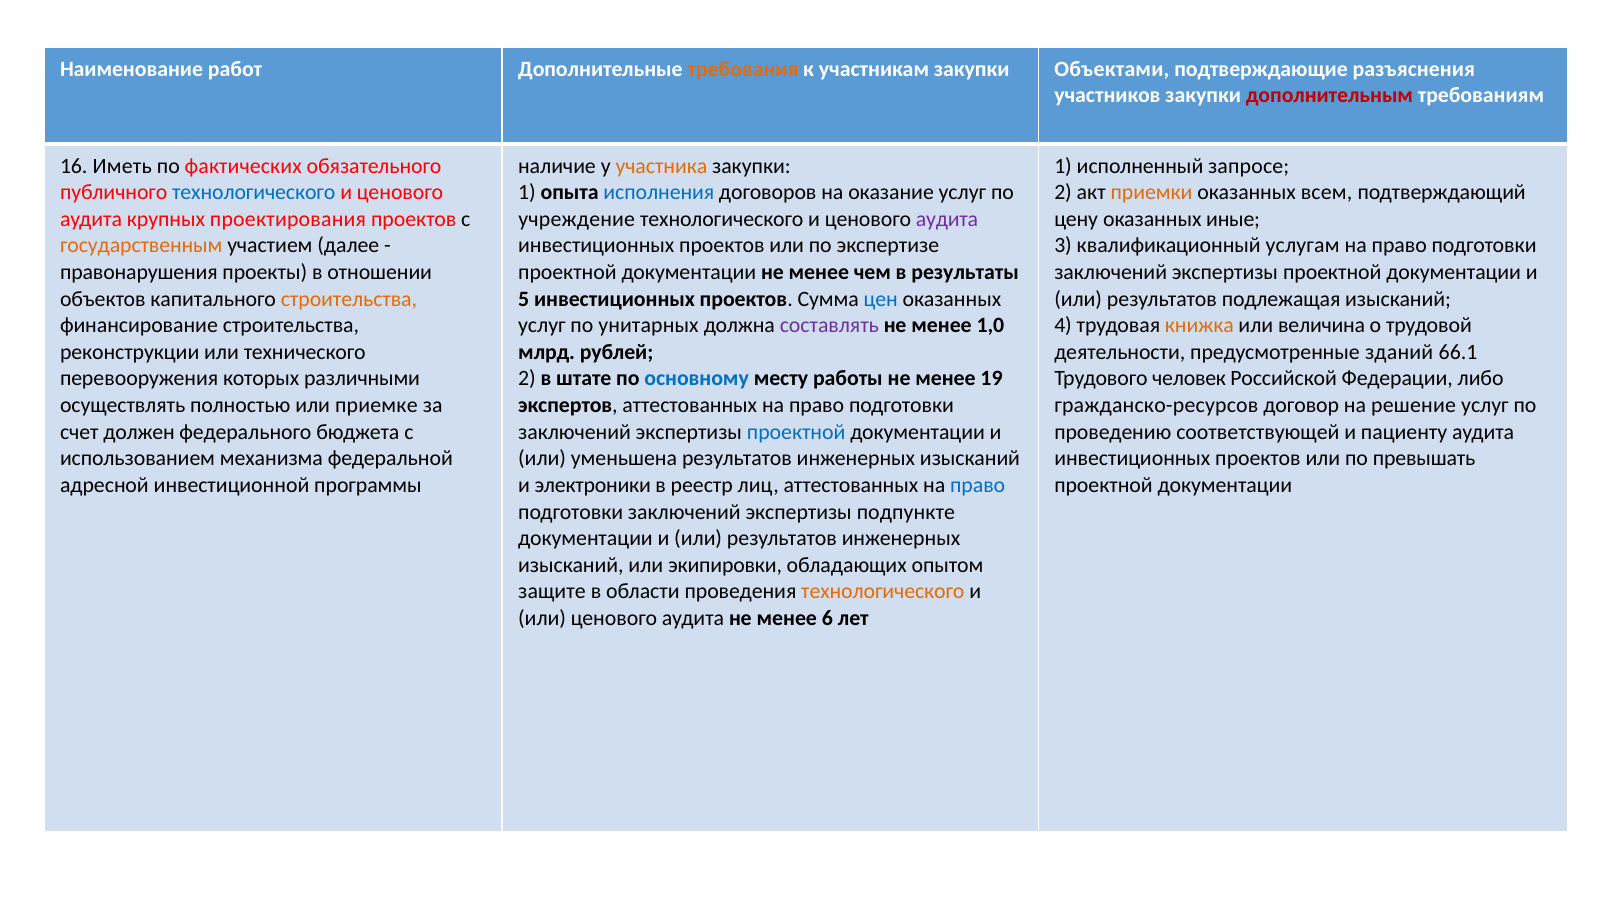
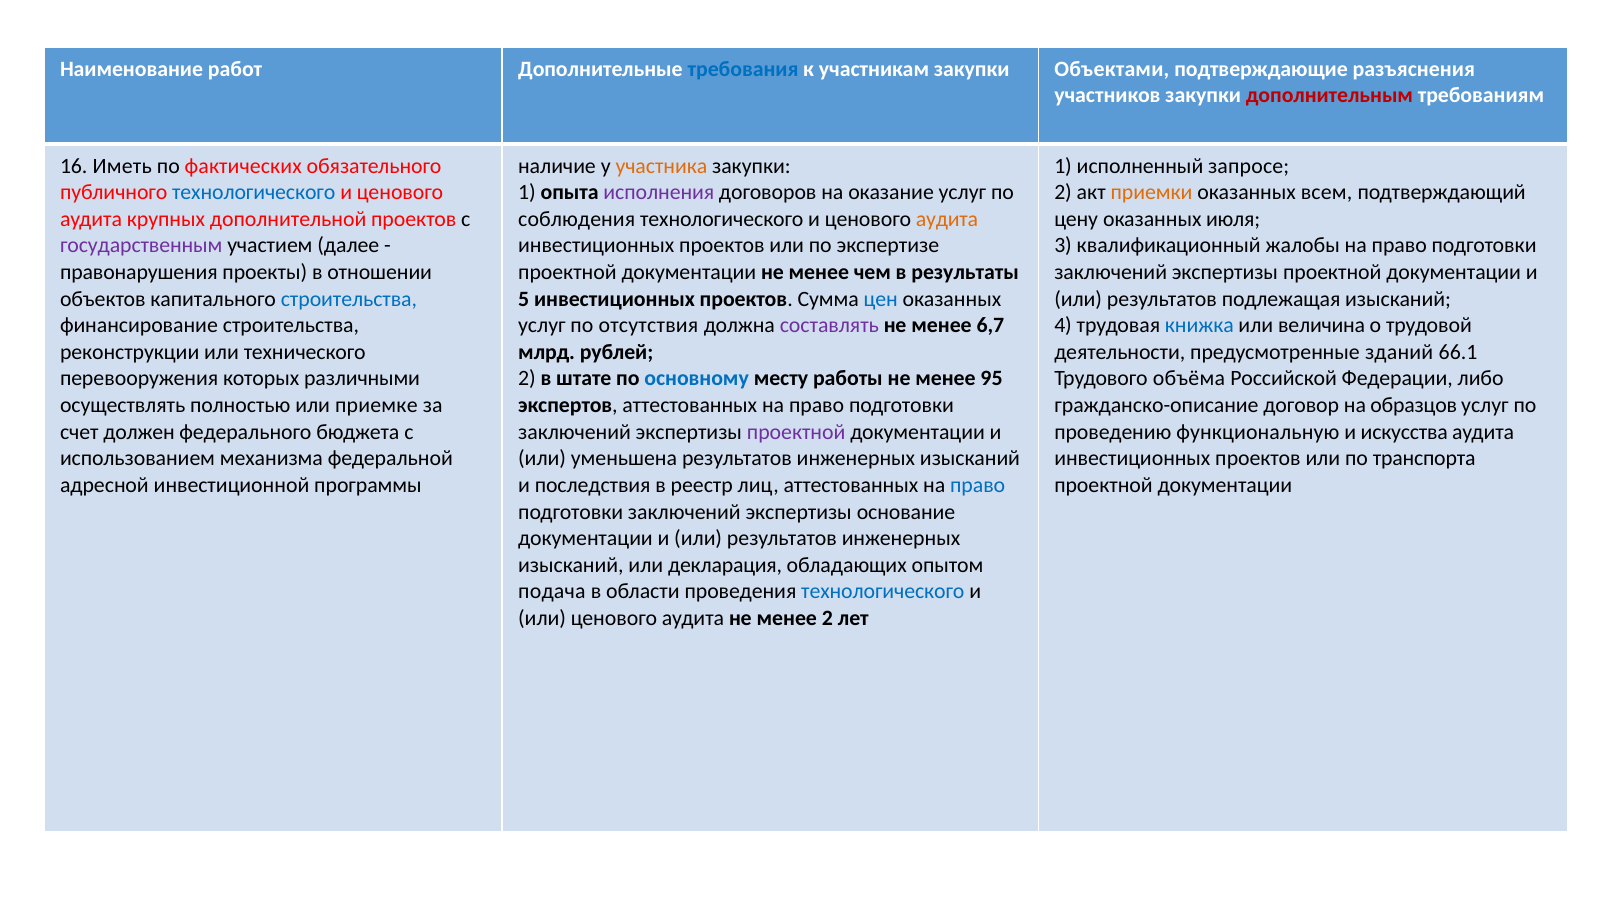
требования colour: orange -> blue (743, 69)
исполнения colour: blue -> purple (659, 192)
проектирования: проектирования -> дополнительной (288, 219)
учреждение: учреждение -> соблюдения (577, 219)
аудита colour: purple -> orange (947, 219)
иные: иные -> июля (1233, 219)
государственным colour: orange -> purple (141, 246)
услугам: услугам -> жалобы (1303, 246)
строительства colour: orange -> blue (349, 299)
унитарных: унитарных -> отсутствия (648, 325)
1,0: 1,0 -> 6,7 (990, 325)
книжка colour: orange -> blue (1199, 325)
19: 19 -> 95 (992, 379)
человек: человек -> объёма (1189, 379)
гражданско-ресурсов: гражданско-ресурсов -> гражданско-описание (1156, 405)
решение: решение -> образцов (1414, 405)
проектной colour: blue -> purple (796, 432)
соответствующей: соответствующей -> функциональную (1258, 432)
пациенту: пациенту -> искусства (1404, 432)
превышать: превышать -> транспорта (1424, 458)
электроники: электроники -> последствия (593, 485)
подпункте: подпункте -> основание (906, 512)
экипировки: экипировки -> декларация (725, 565)
защите: защите -> подача (552, 591)
технологического colour: orange -> blue (883, 591)
менее 6: 6 -> 2 (827, 618)
